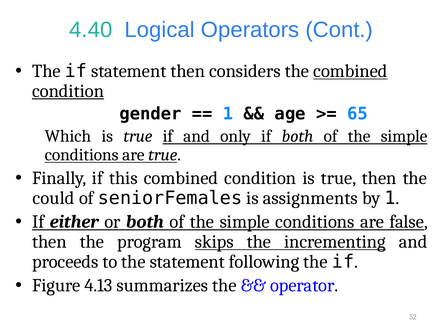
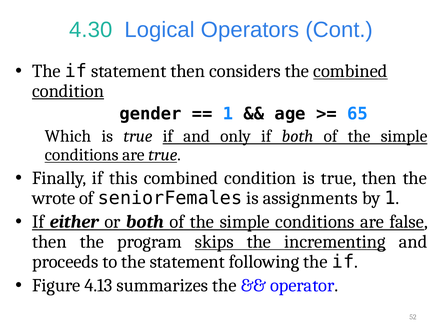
4.40: 4.40 -> 4.30 (91, 30)
could: could -> wrote (54, 198)
